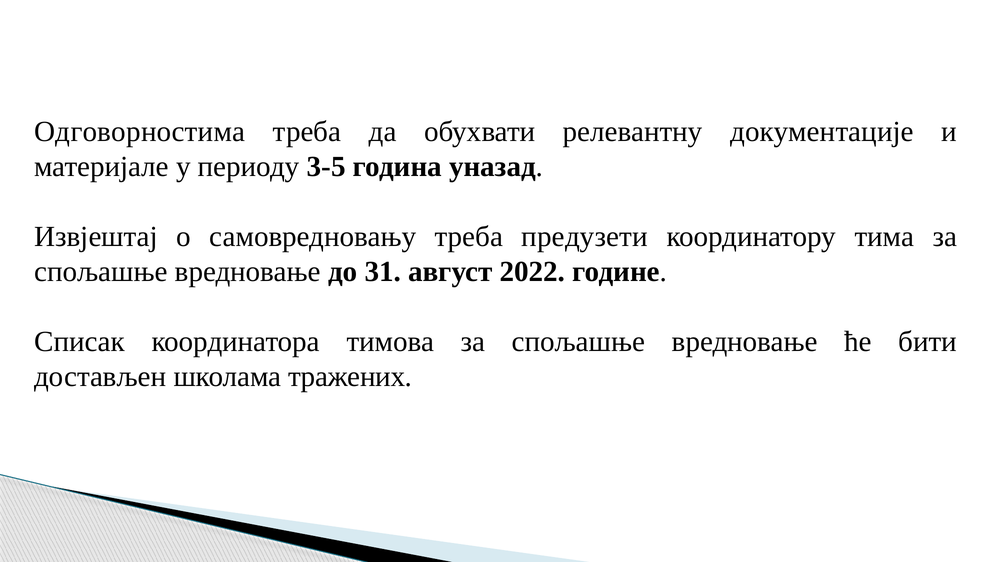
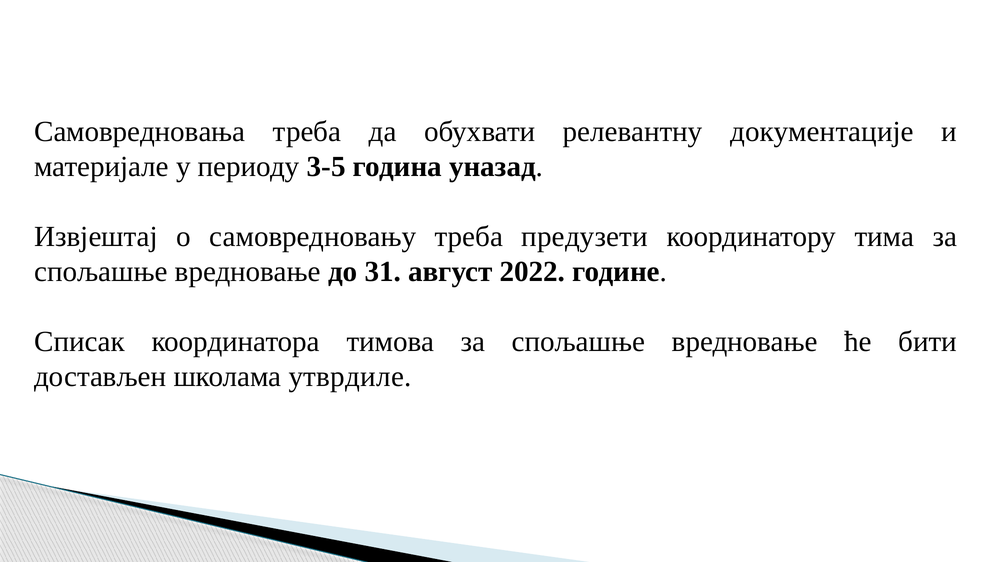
Одговорностима: Одговорностима -> Самовредновања (140, 132)
тражених: тражених -> утврдиле (350, 377)
